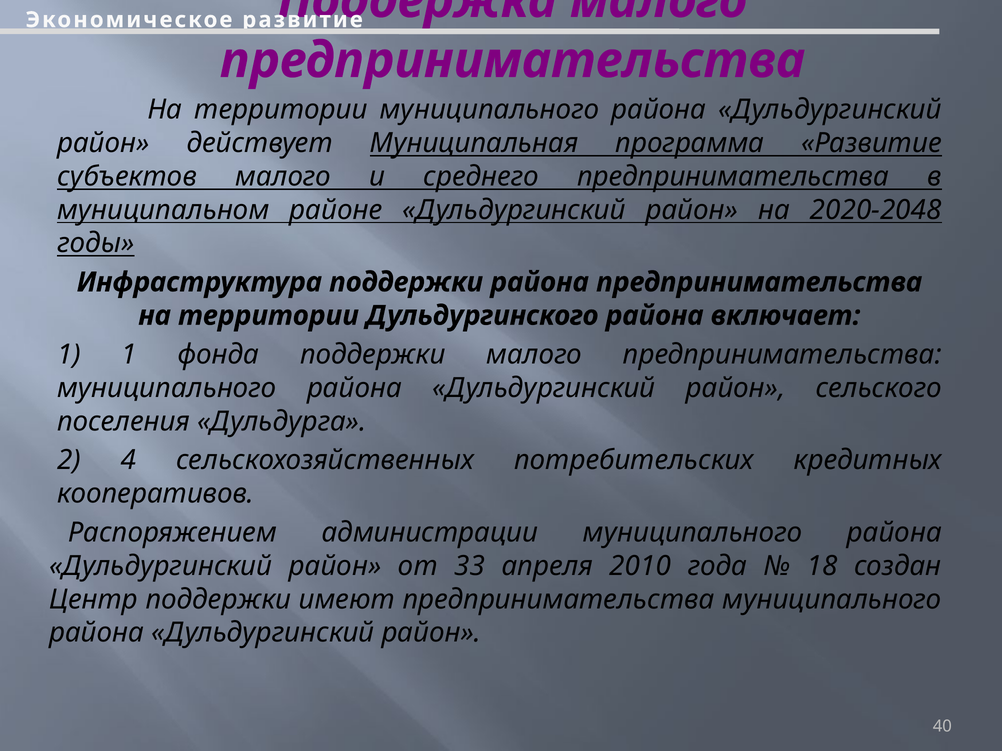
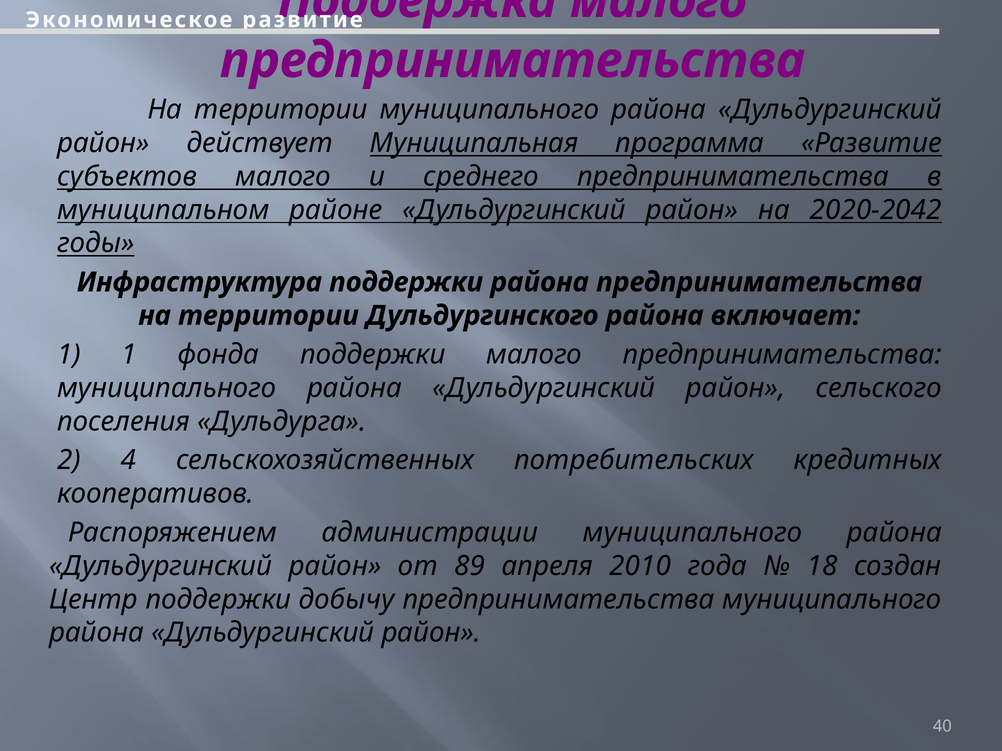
2020-2048: 2020-2048 -> 2020-2042 (876, 210)
33: 33 -> 89 (470, 566)
имеют: имеют -> добычу (347, 600)
